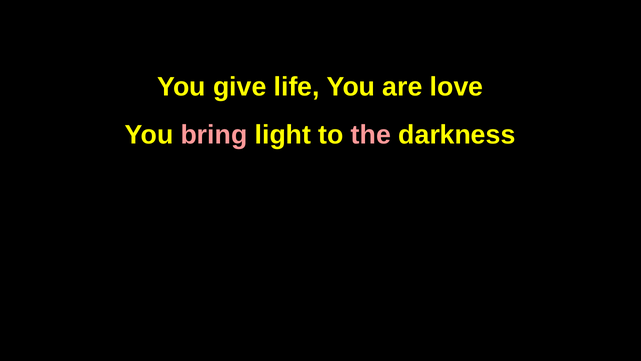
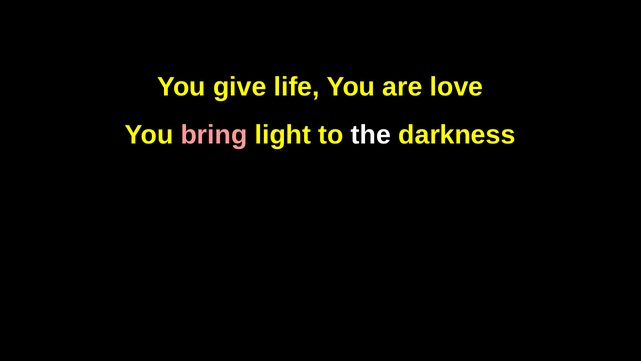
the colour: pink -> white (371, 135)
